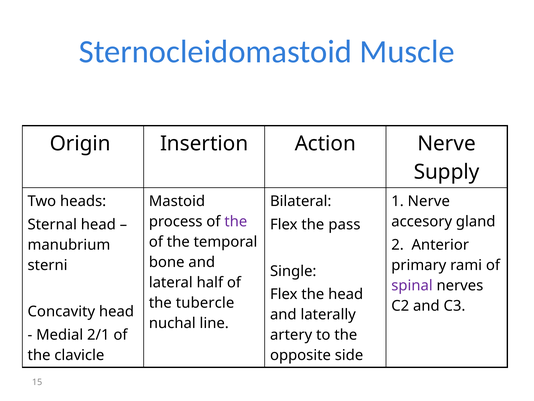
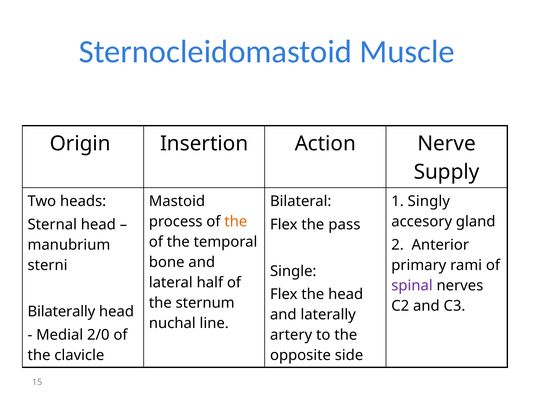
1 Nerve: Nerve -> Singly (429, 201)
the colour: purple -> orange (236, 221)
tubercle: tubercle -> sternum (205, 302)
Concavity: Concavity -> Bilaterally (61, 311)
2/1: 2/1 -> 2/0 (98, 335)
